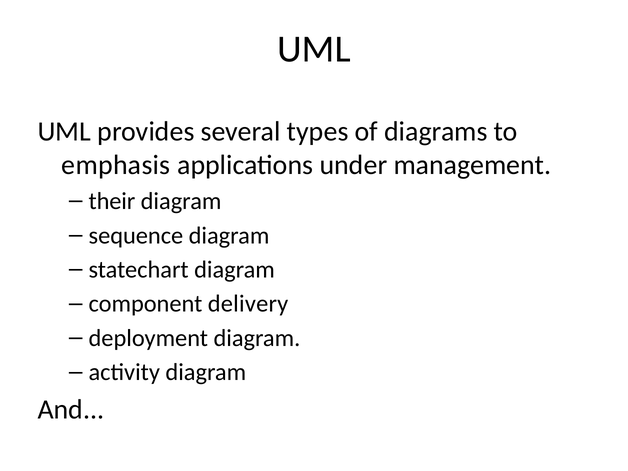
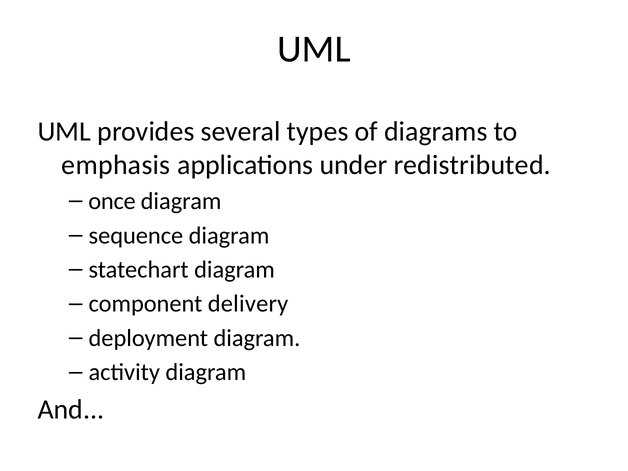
management: management -> redistributed (472, 165)
their: their -> once (112, 201)
